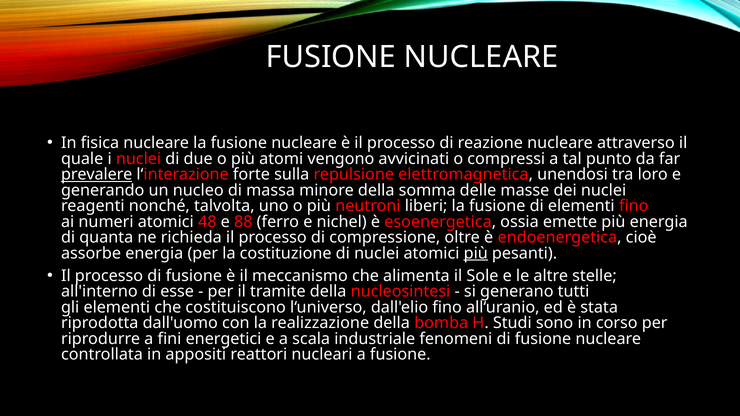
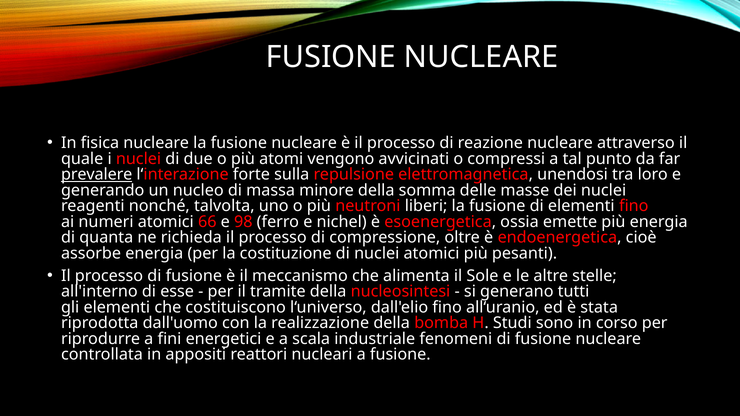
48: 48 -> 66 (207, 222)
88: 88 -> 98 (243, 222)
più underline: present -> none (476, 253)
